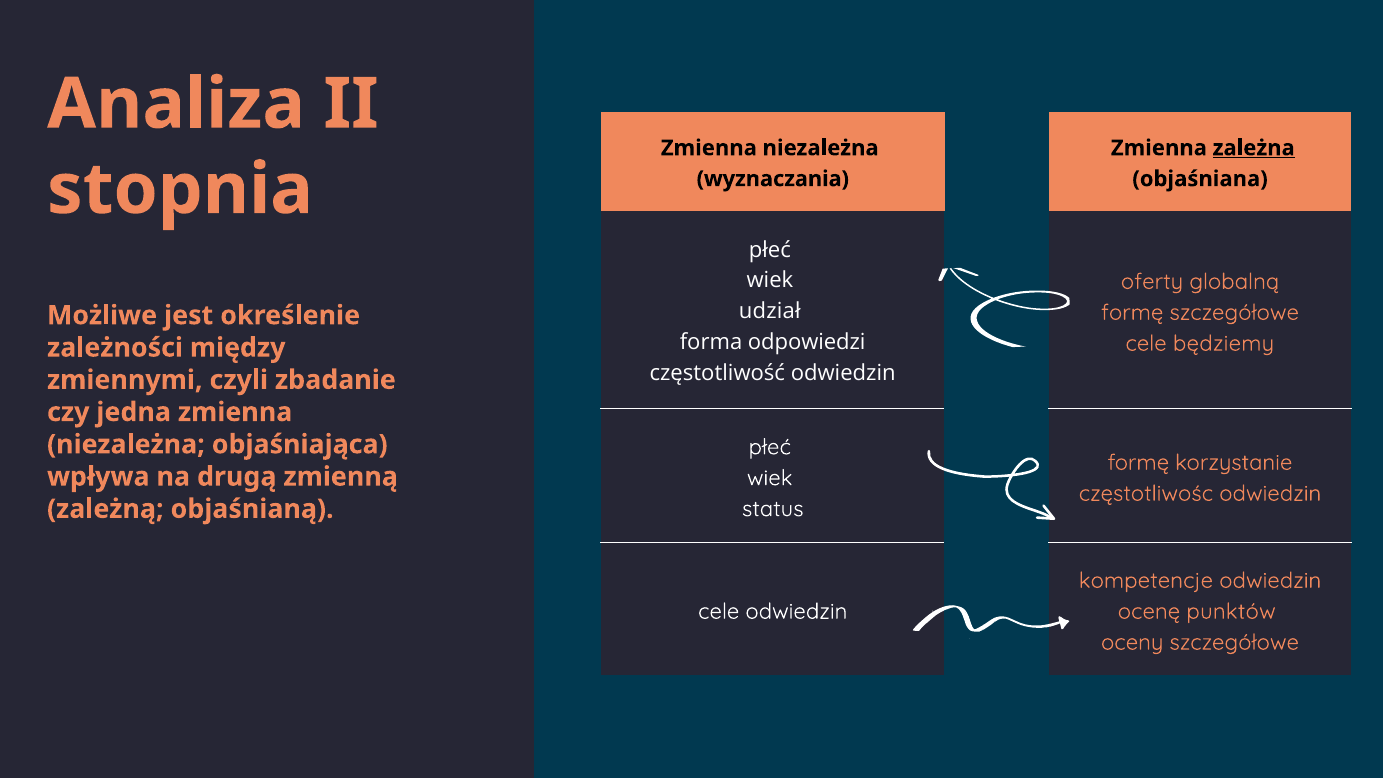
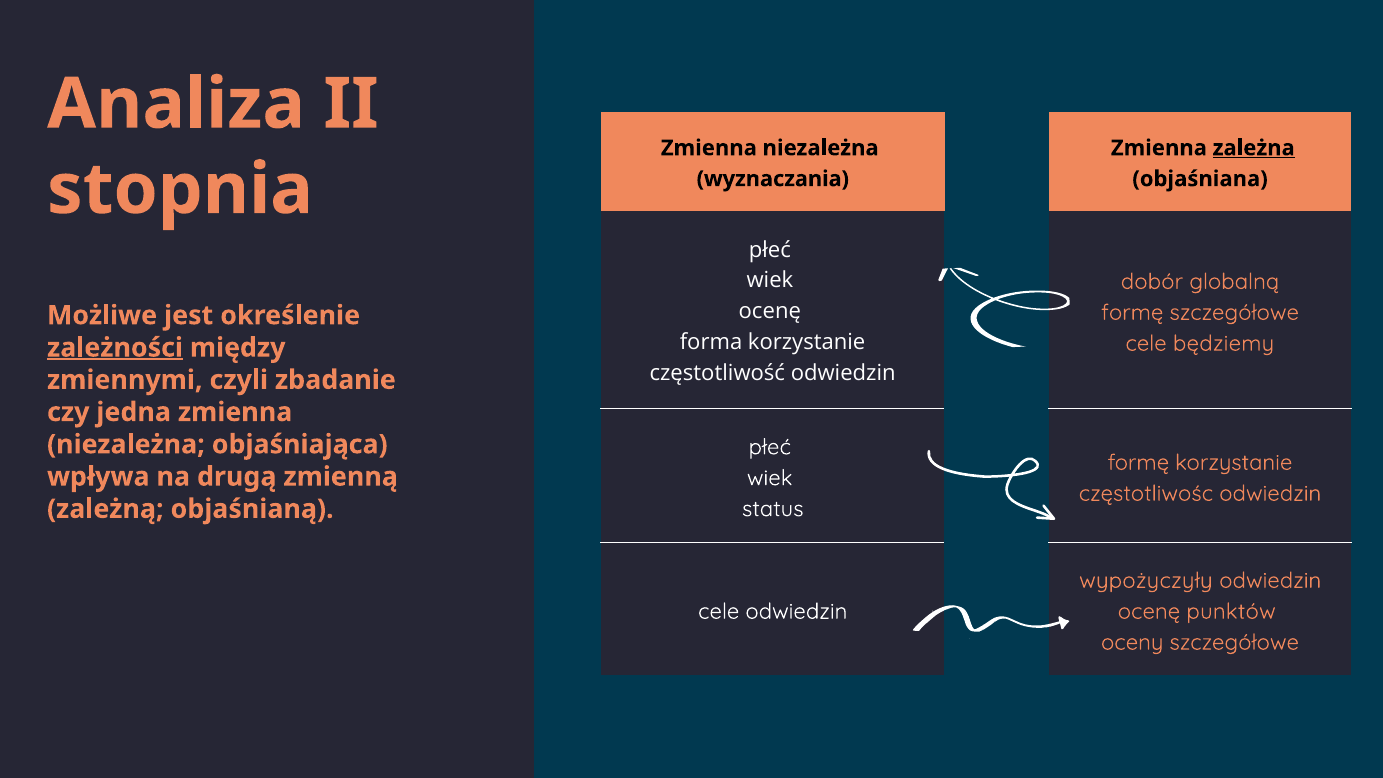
oferty: oferty -> dobór (1152, 282)
udział: udział -> ocenę (770, 312)
forma odpowiedzi: odpowiedzi -> korzystanie (807, 342)
zależności underline: none -> present (115, 348)
kompetencje: kompetencje -> wypożyczyły (1146, 580)
